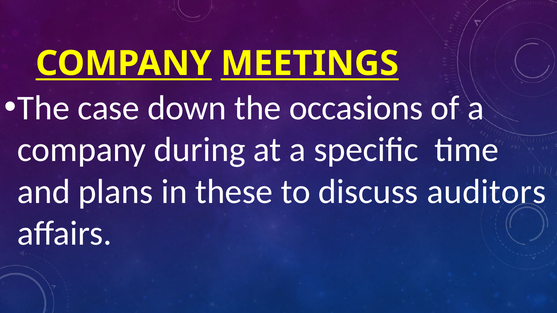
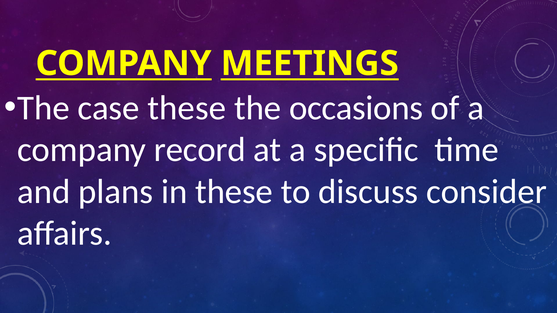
case down: down -> these (187, 108)
during: during -> record (200, 150)
auditors: auditors -> consider (487, 192)
